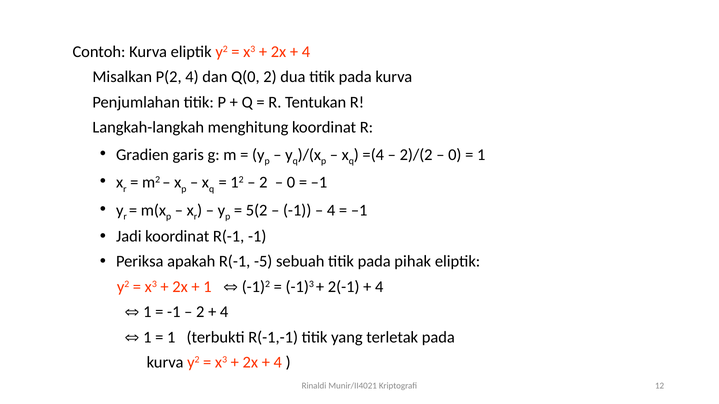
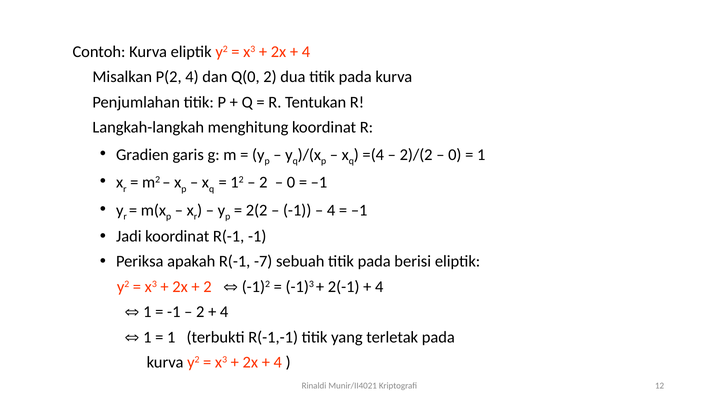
5(2: 5(2 -> 2(2 (257, 211)
-5: -5 -> -7 (263, 262)
pihak: pihak -> berisi (413, 262)
1: 1 -> 2 (208, 287)
